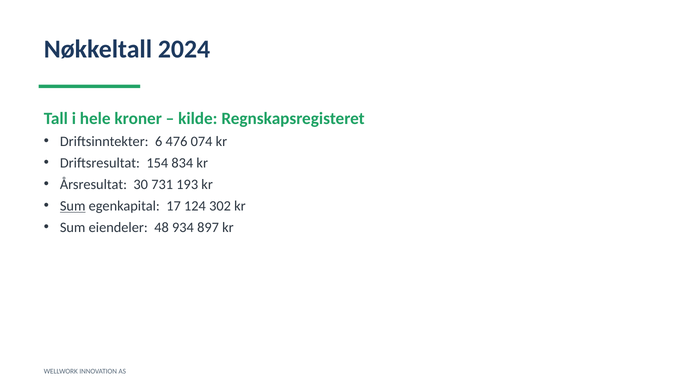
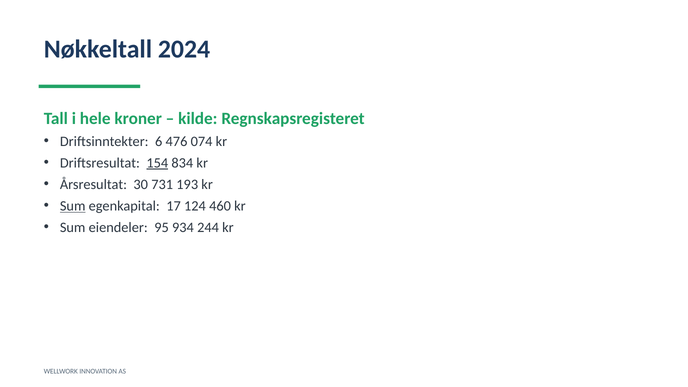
154 underline: none -> present (157, 163)
302: 302 -> 460 (220, 206)
48: 48 -> 95 (162, 228)
897: 897 -> 244 (208, 228)
